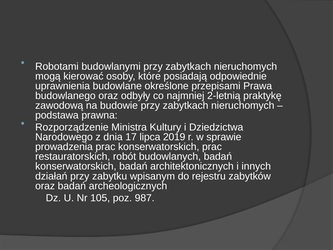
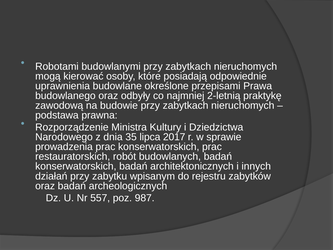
17: 17 -> 35 (131, 137)
2019: 2019 -> 2017 (174, 137)
105: 105 -> 557 (100, 198)
